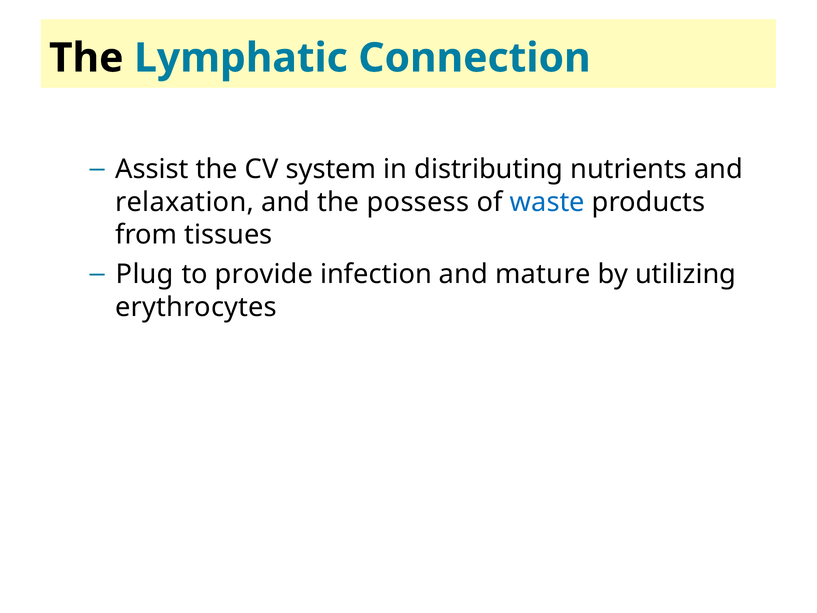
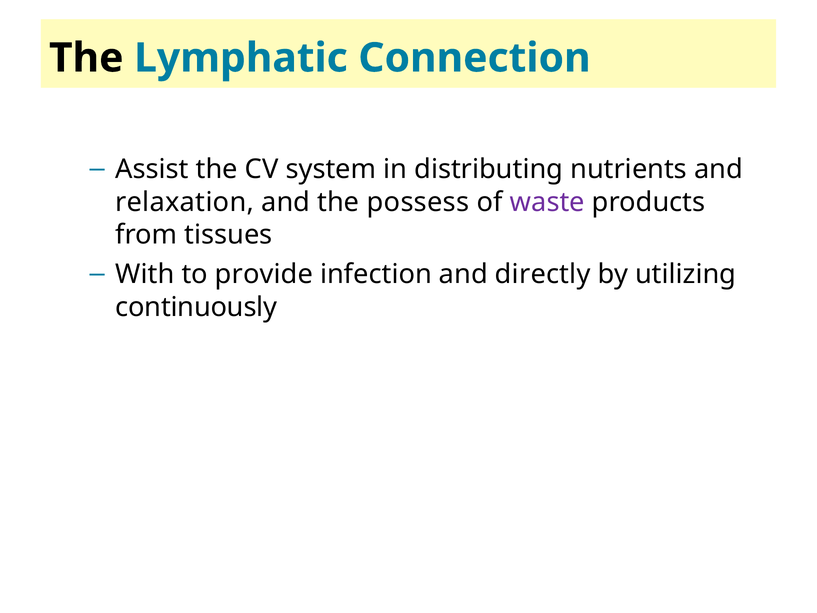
waste colour: blue -> purple (547, 202)
Plug: Plug -> With (145, 274)
mature: mature -> directly (543, 274)
erythrocytes: erythrocytes -> continuously (196, 307)
